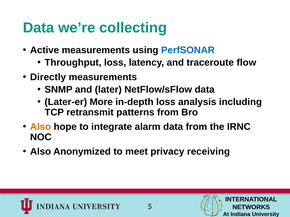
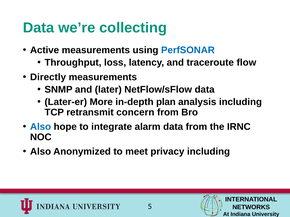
in-depth loss: loss -> plan (166, 102)
patterns: patterns -> concern (135, 113)
Also colour: orange -> blue (41, 127)
privacy receiving: receiving -> including (209, 152)
